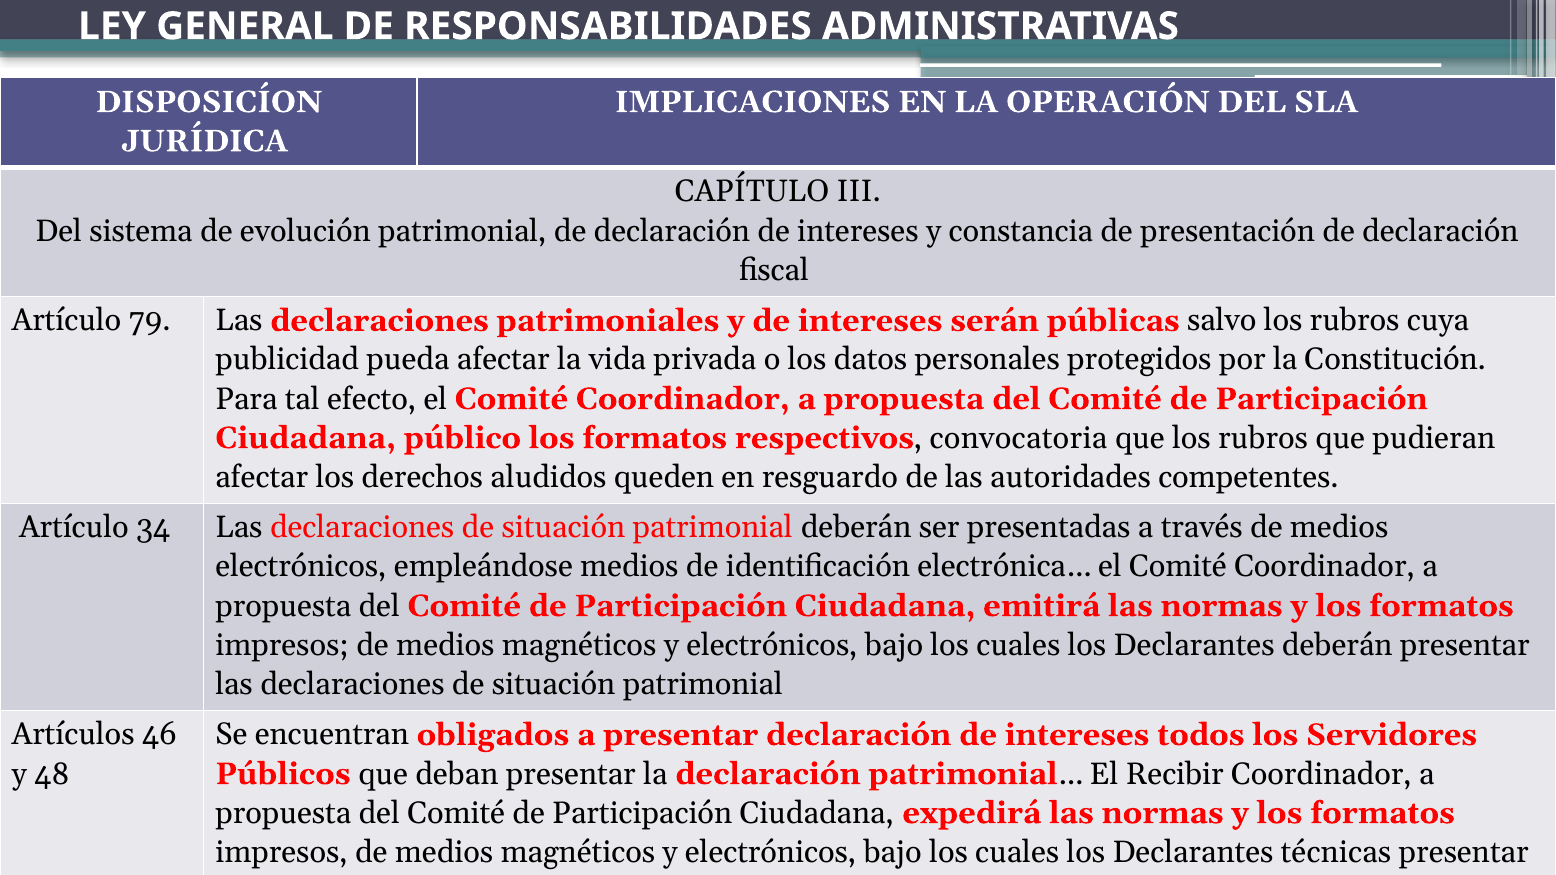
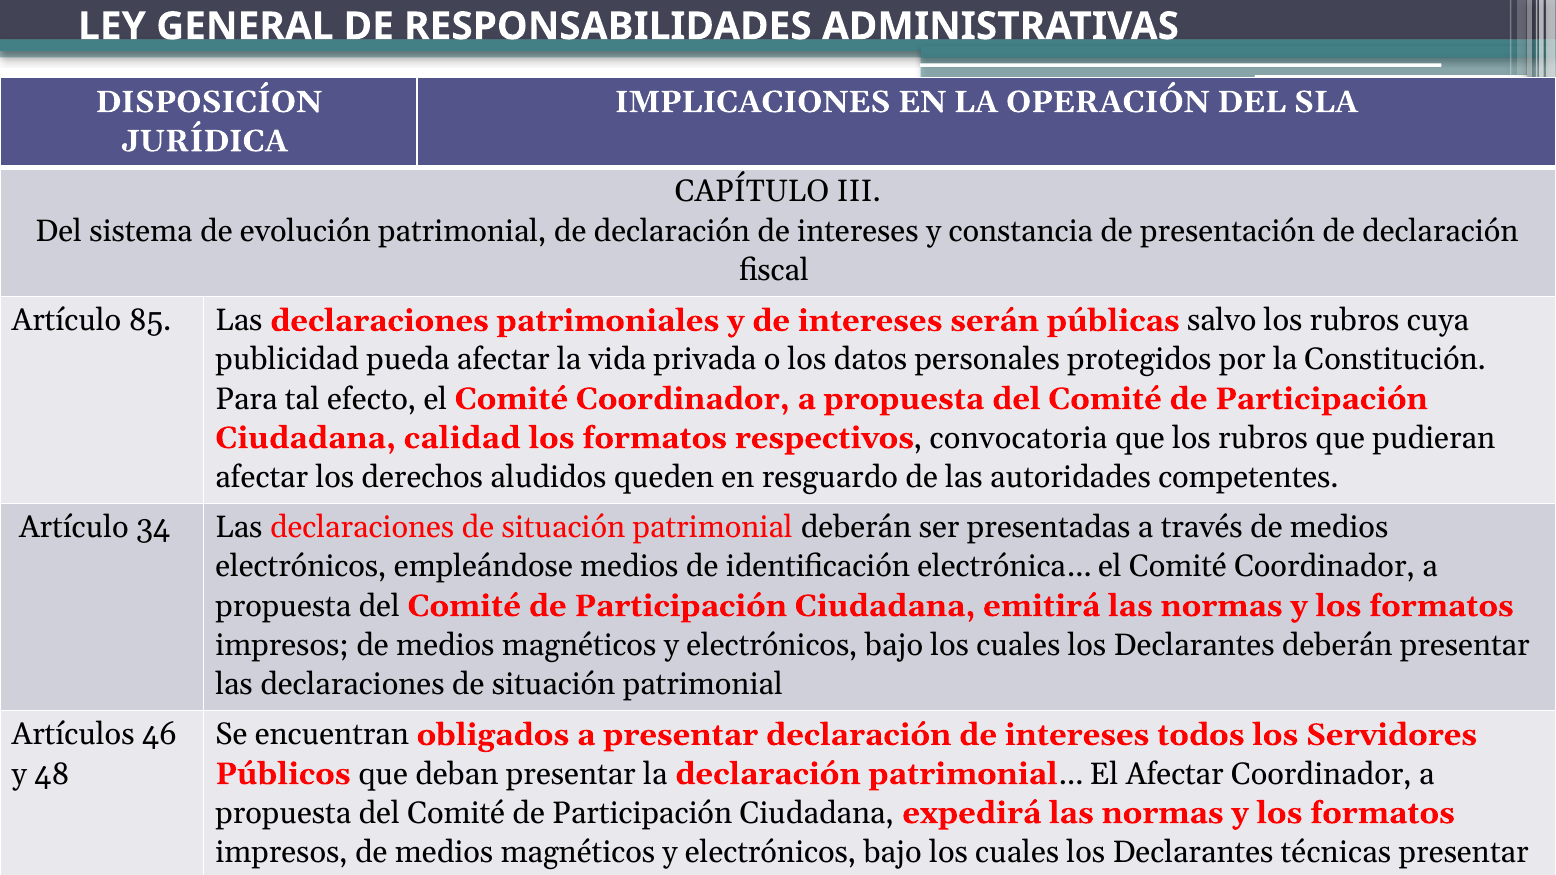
79: 79 -> 85 (150, 321)
público: público -> calidad (462, 438)
El Recibir: Recibir -> Afectar (1175, 774)
